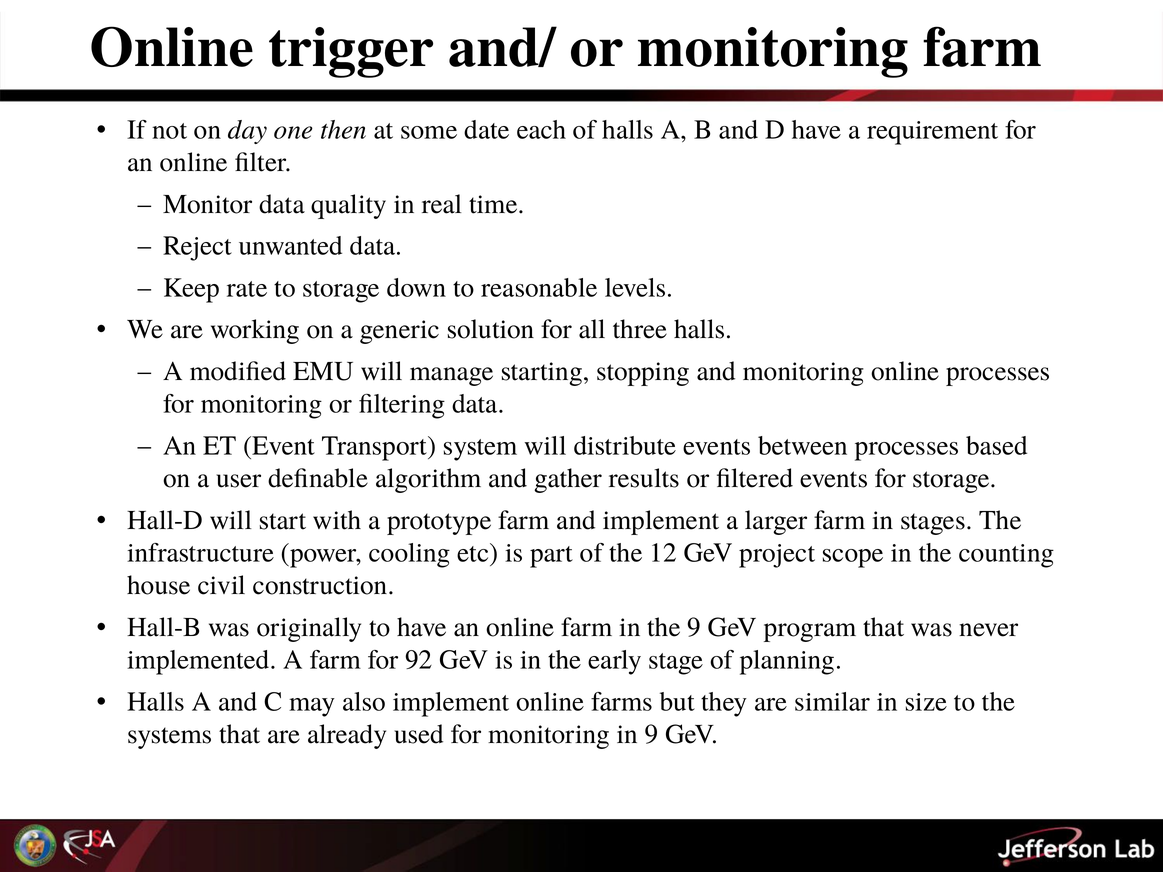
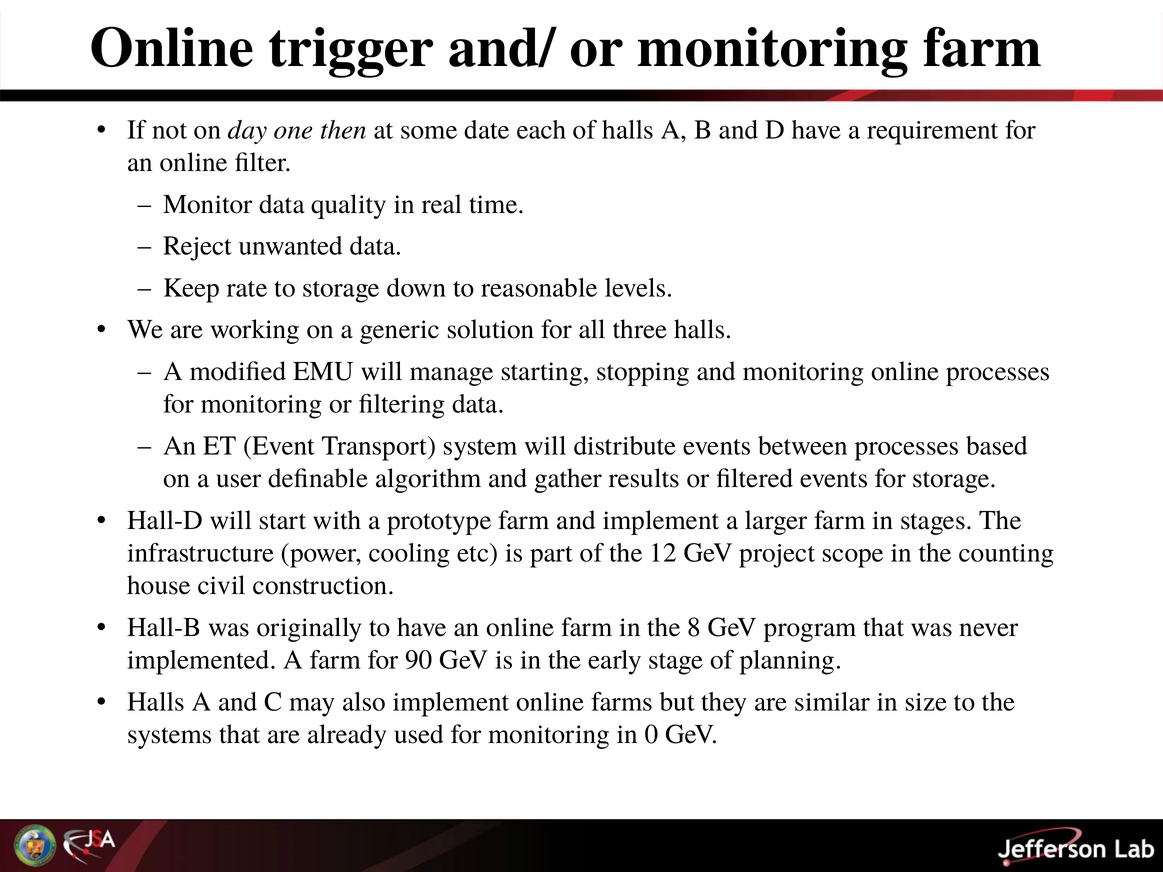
the 9: 9 -> 8 (694, 627)
92: 92 -> 90 (419, 660)
in 9: 9 -> 0 (652, 735)
